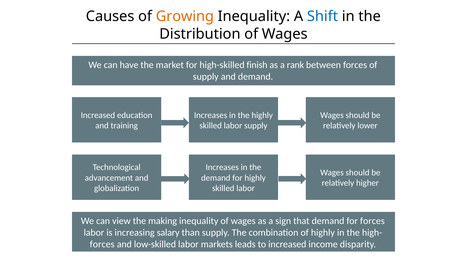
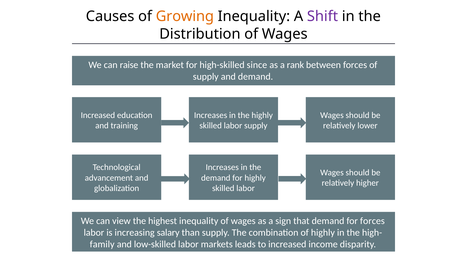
Shift colour: blue -> purple (323, 16)
have: have -> raise (129, 65)
finish: finish -> since (257, 65)
making: making -> highest (163, 221)
forces: forces -> family (102, 244)
